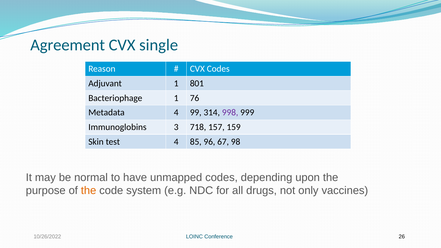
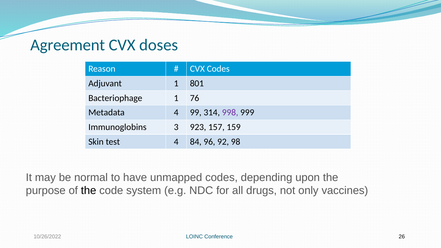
single: single -> doses (159, 45)
718: 718 -> 923 (198, 127)
85: 85 -> 84 (196, 142)
67: 67 -> 92 (223, 142)
the colour: orange -> black (89, 191)
